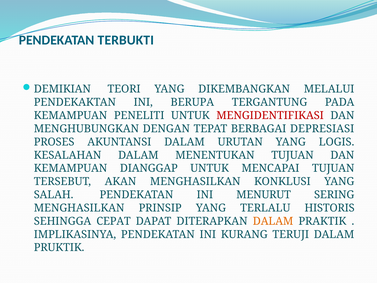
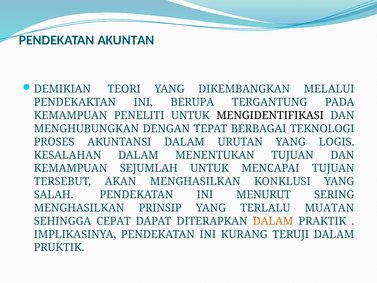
TERBUKTI: TERBUKTI -> AKUNTAN (126, 40)
MENGIDENTIFIKASI colour: red -> black (270, 115)
DEPRESIASI: DEPRESIASI -> TEKNOLOGI (322, 129)
DIANGGAP: DIANGGAP -> SEJUMLAH (149, 168)
HISTORIS: HISTORIS -> MUATAN (329, 208)
